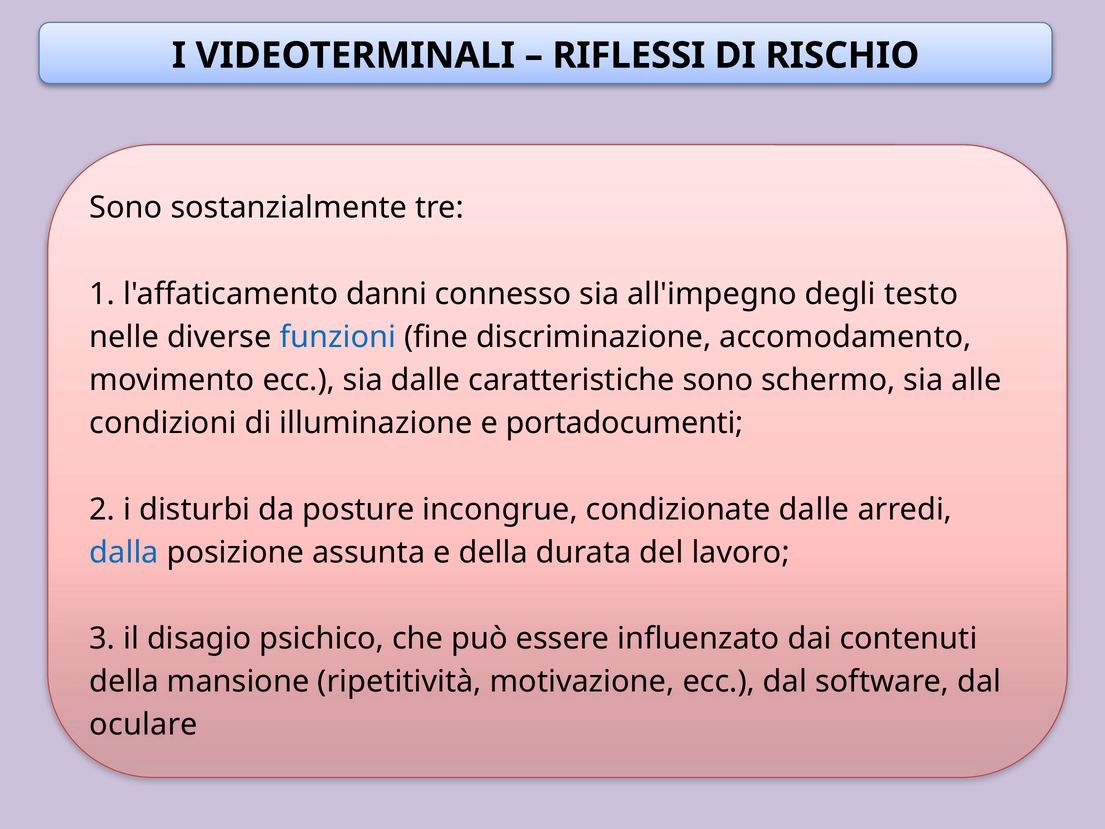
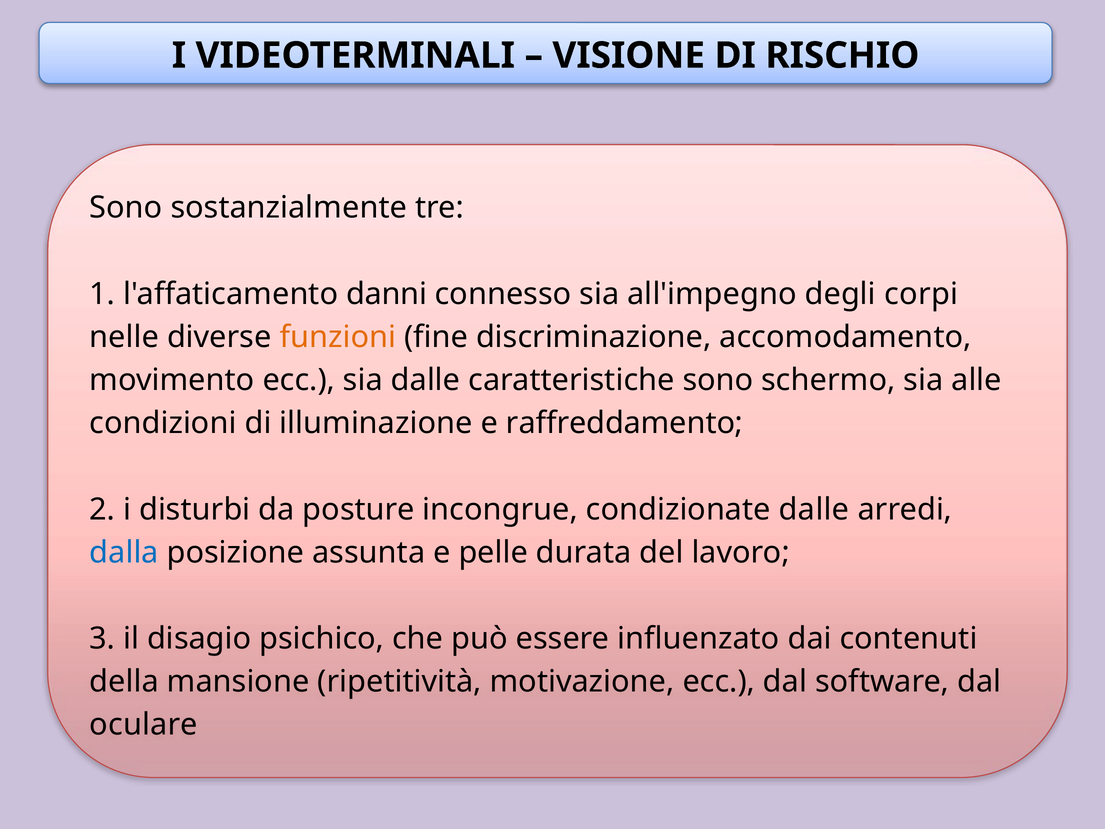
RIFLESSI: RIFLESSI -> VISIONE (629, 56)
testo: testo -> corpi (921, 294)
funzioni colour: blue -> orange (338, 337)
portadocumenti: portadocumenti -> raffreddamento (625, 423)
e della: della -> pelle (493, 552)
